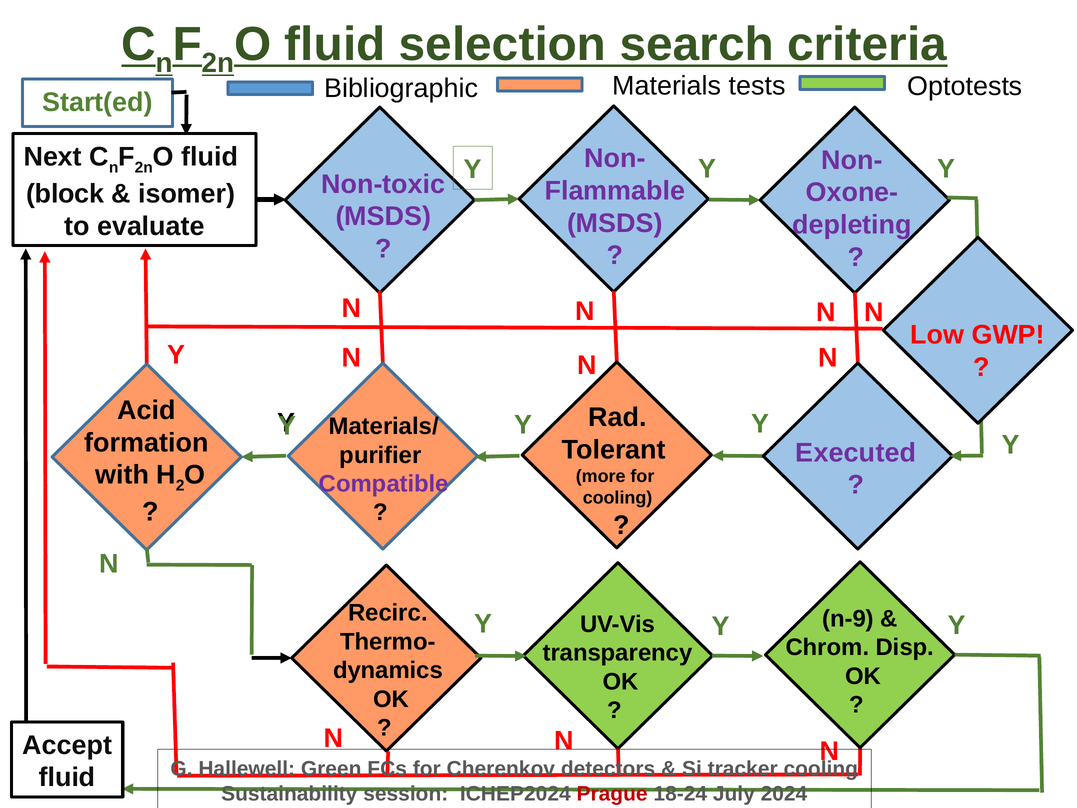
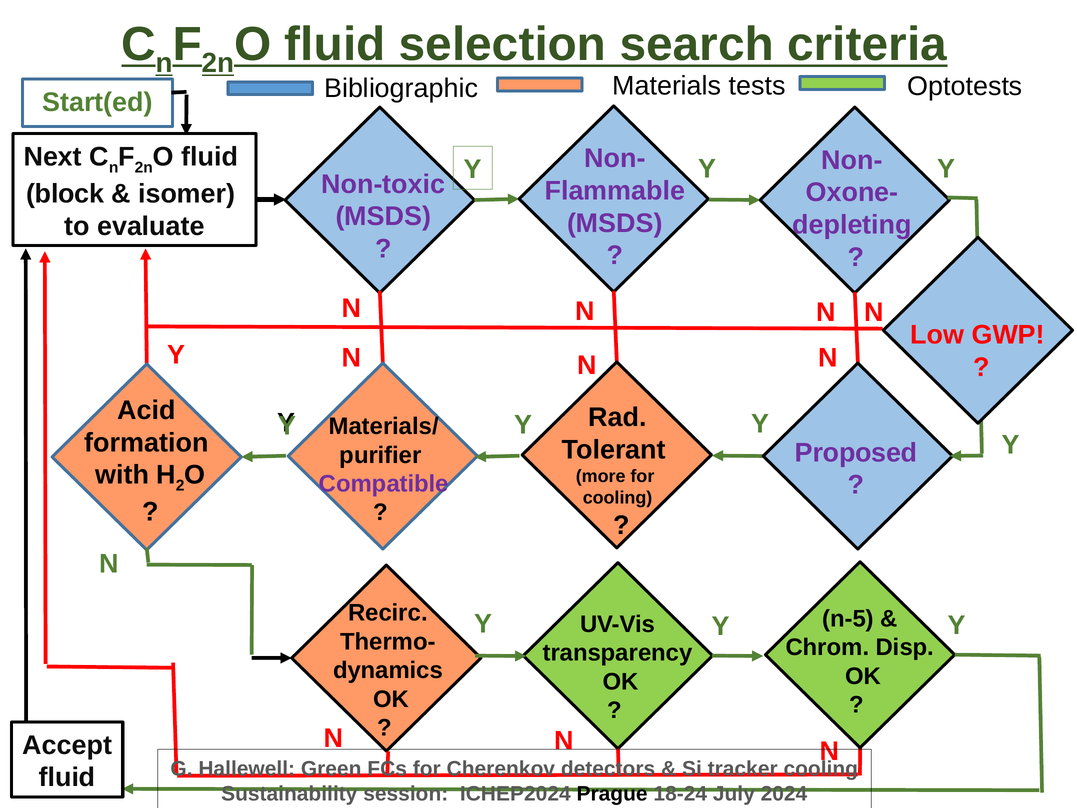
Executed: Executed -> Proposed (856, 453)
n-9: n-9 -> n-5 (848, 619)
Prague colour: red -> black (612, 794)
